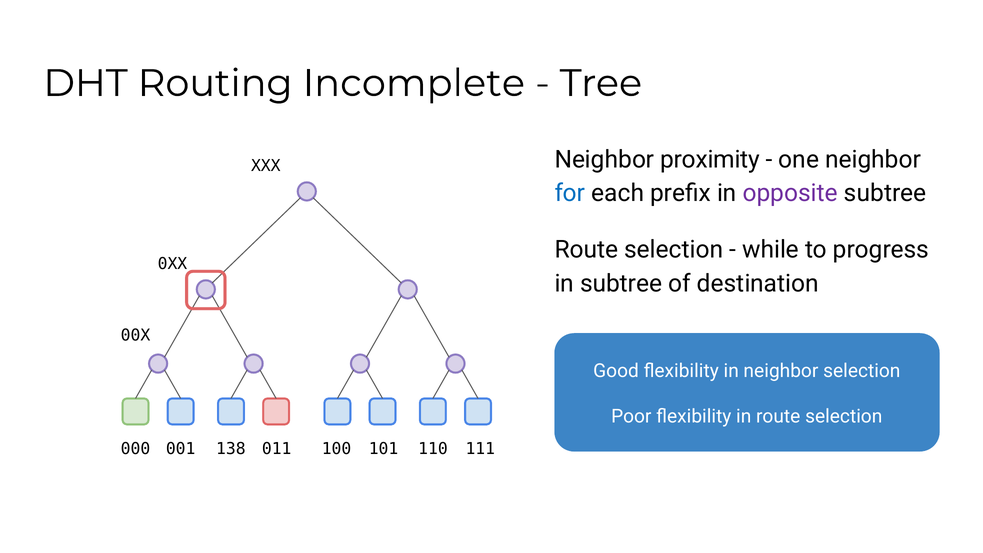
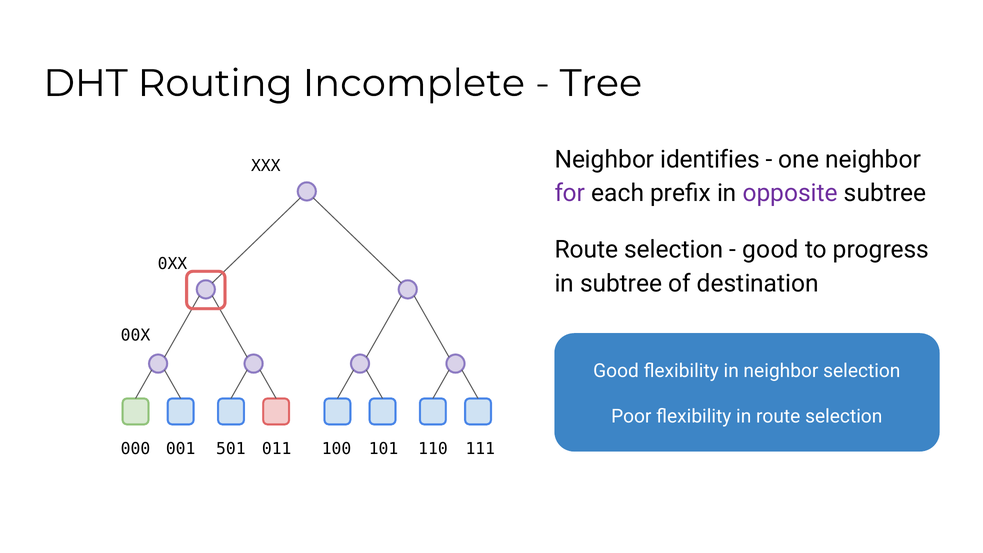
proximity: proximity -> identifies (710, 159)
for colour: blue -> purple (570, 193)
while: while -> good (770, 249)
138: 138 -> 501 (231, 449)
